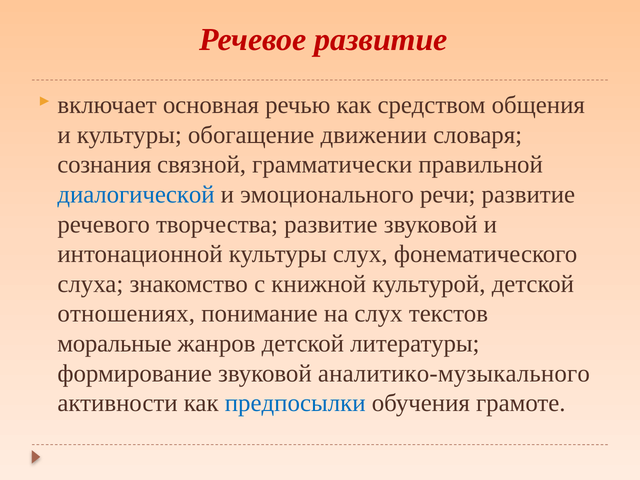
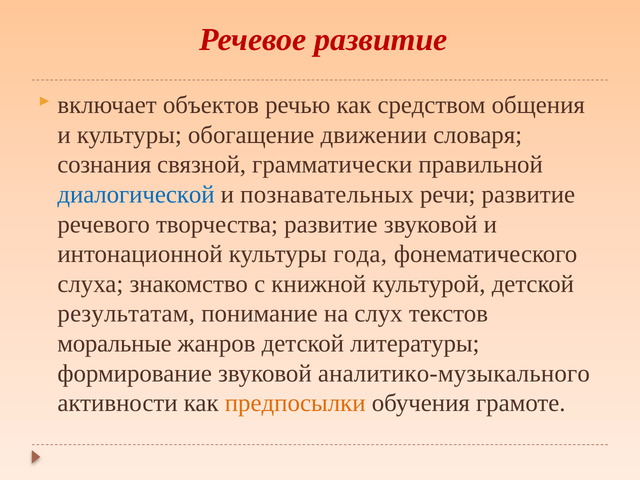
основная: основная -> объектов (211, 105)
эмоционального: эмоционального -> познавательных (327, 195)
культуры слух: слух -> года (360, 254)
отношениях: отношениях -> результатам (126, 314)
предпосылки colour: blue -> orange (295, 403)
